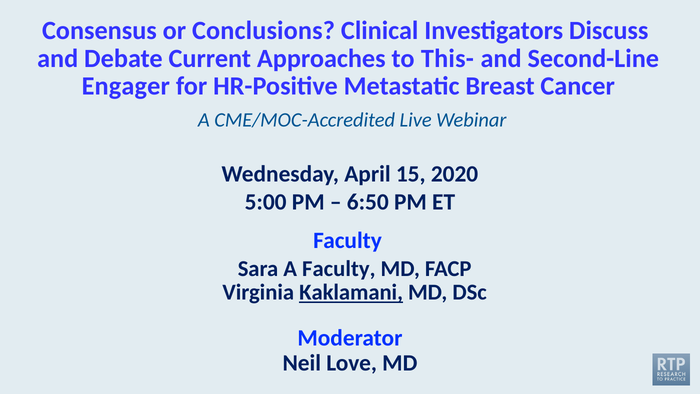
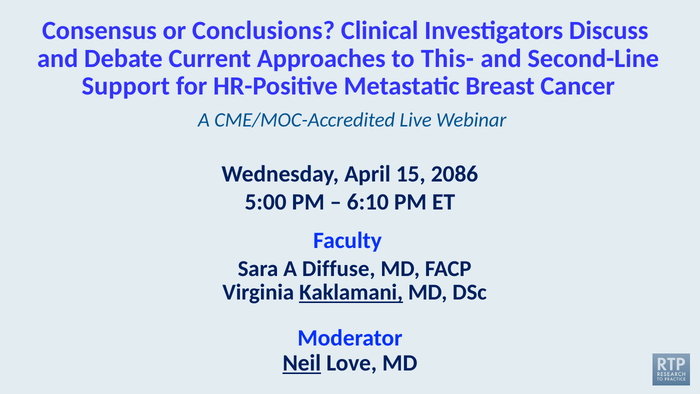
Engager: Engager -> Support (126, 86)
2020: 2020 -> 2086 (455, 174)
6:50: 6:50 -> 6:10 (368, 202)
A Faculty: Faculty -> Diffuse (339, 269)
Neil underline: none -> present (302, 363)
